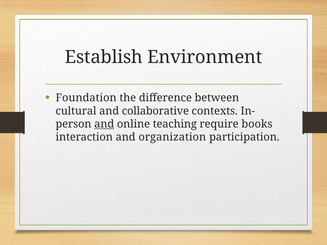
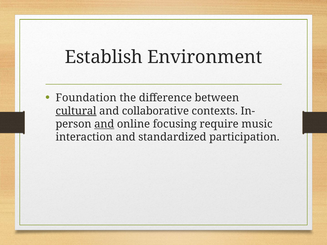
cultural underline: none -> present (76, 111)
teaching: teaching -> focusing (175, 124)
books: books -> music (257, 124)
organization: organization -> standardized (172, 137)
